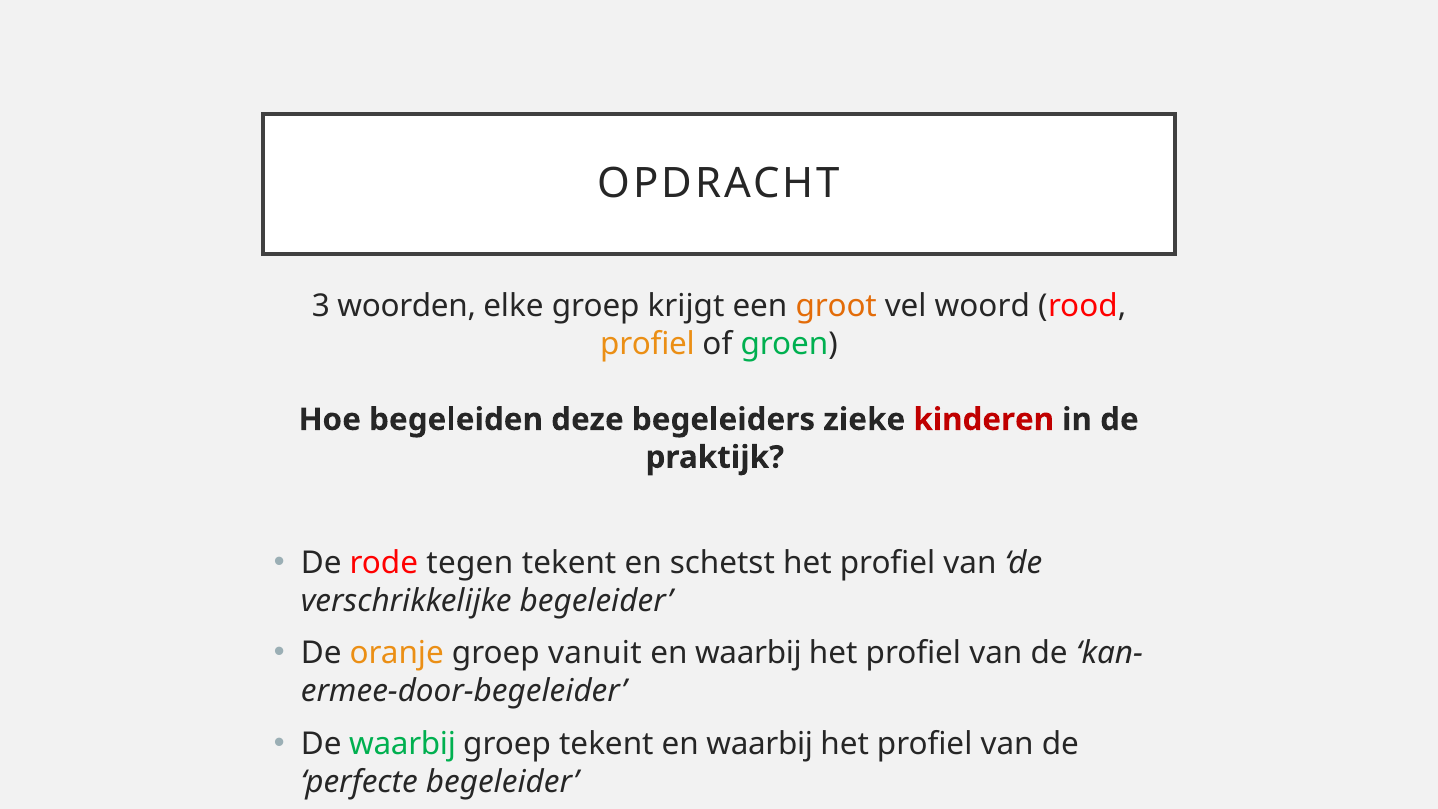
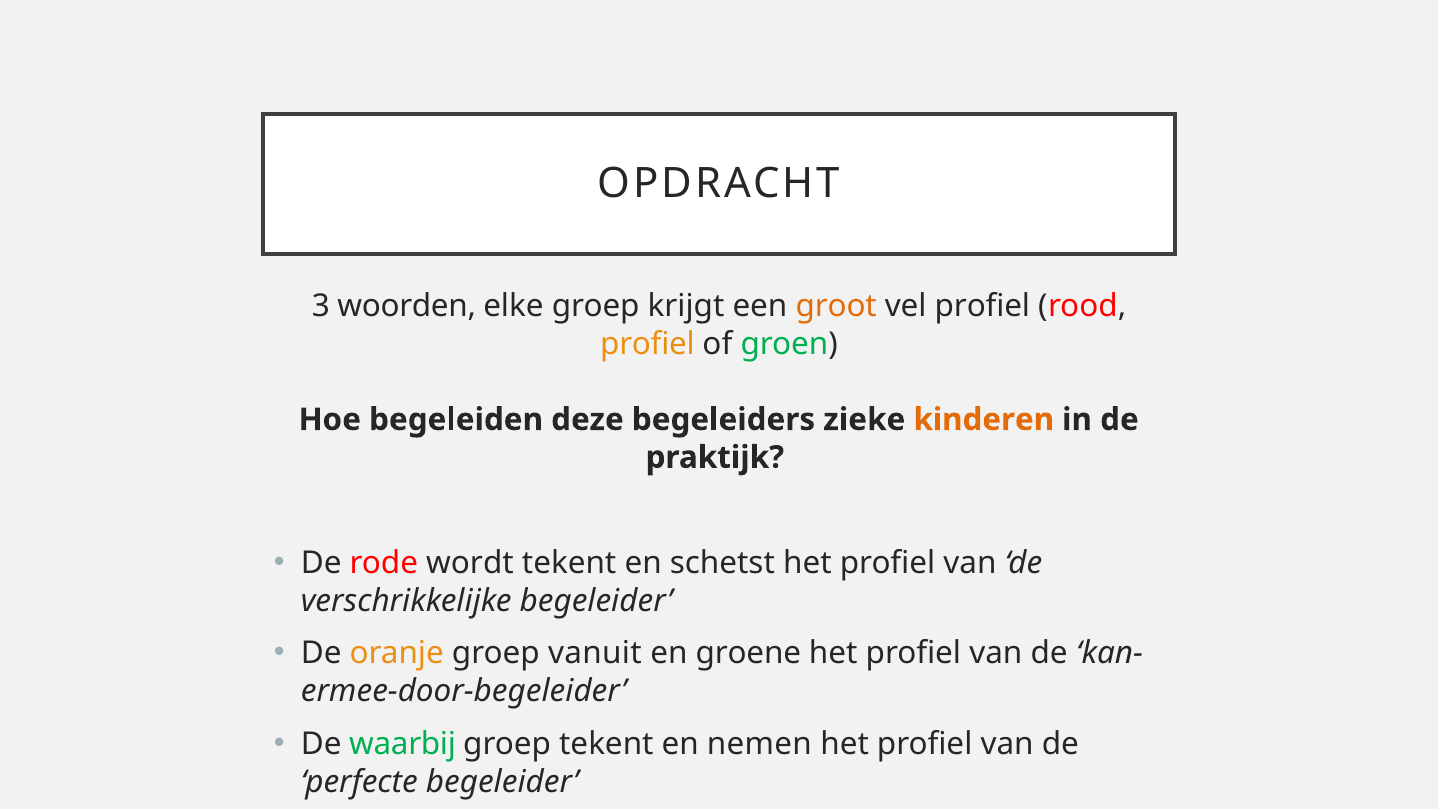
vel woord: woord -> profiel (982, 306)
kinderen colour: red -> orange (984, 420)
tegen: tegen -> wordt (470, 563)
waarbij: waarbij -> groene (748, 653)
tekent en waarbij: waarbij -> nemen (759, 744)
